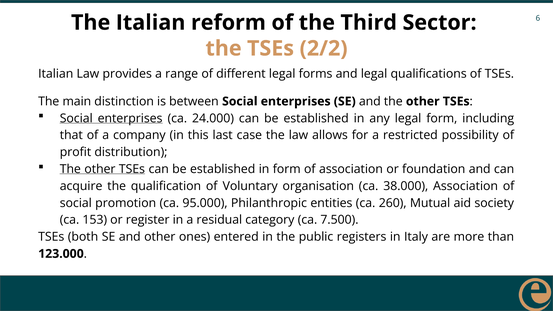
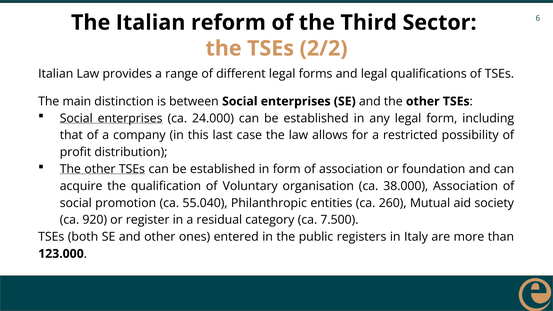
95.000: 95.000 -> 55.040 (205, 203)
153: 153 -> 920 (95, 220)
